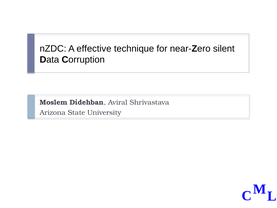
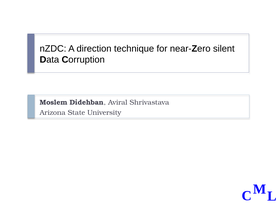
effective: effective -> direction (94, 49)
